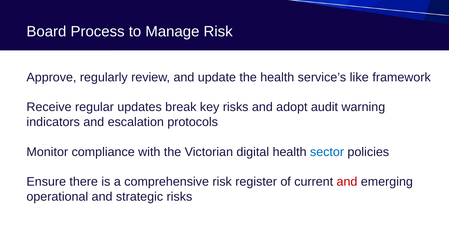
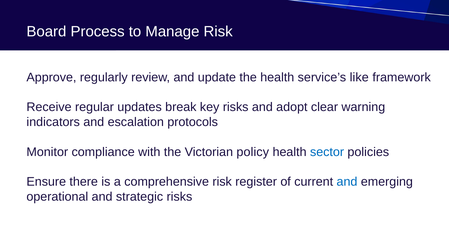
audit: audit -> clear (324, 107)
digital: digital -> policy (253, 152)
and colour: red -> blue (347, 182)
